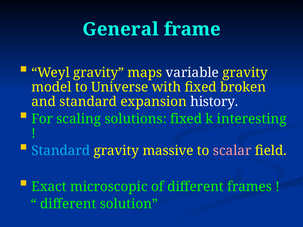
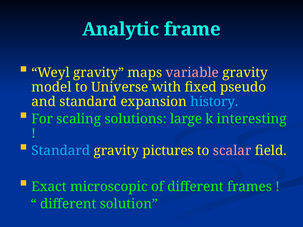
General: General -> Analytic (121, 29)
variable colour: white -> pink (192, 73)
broken: broken -> pseudo (243, 87)
history colour: white -> light blue (214, 102)
solutions fixed: fixed -> large (186, 119)
massive: massive -> pictures (168, 151)
